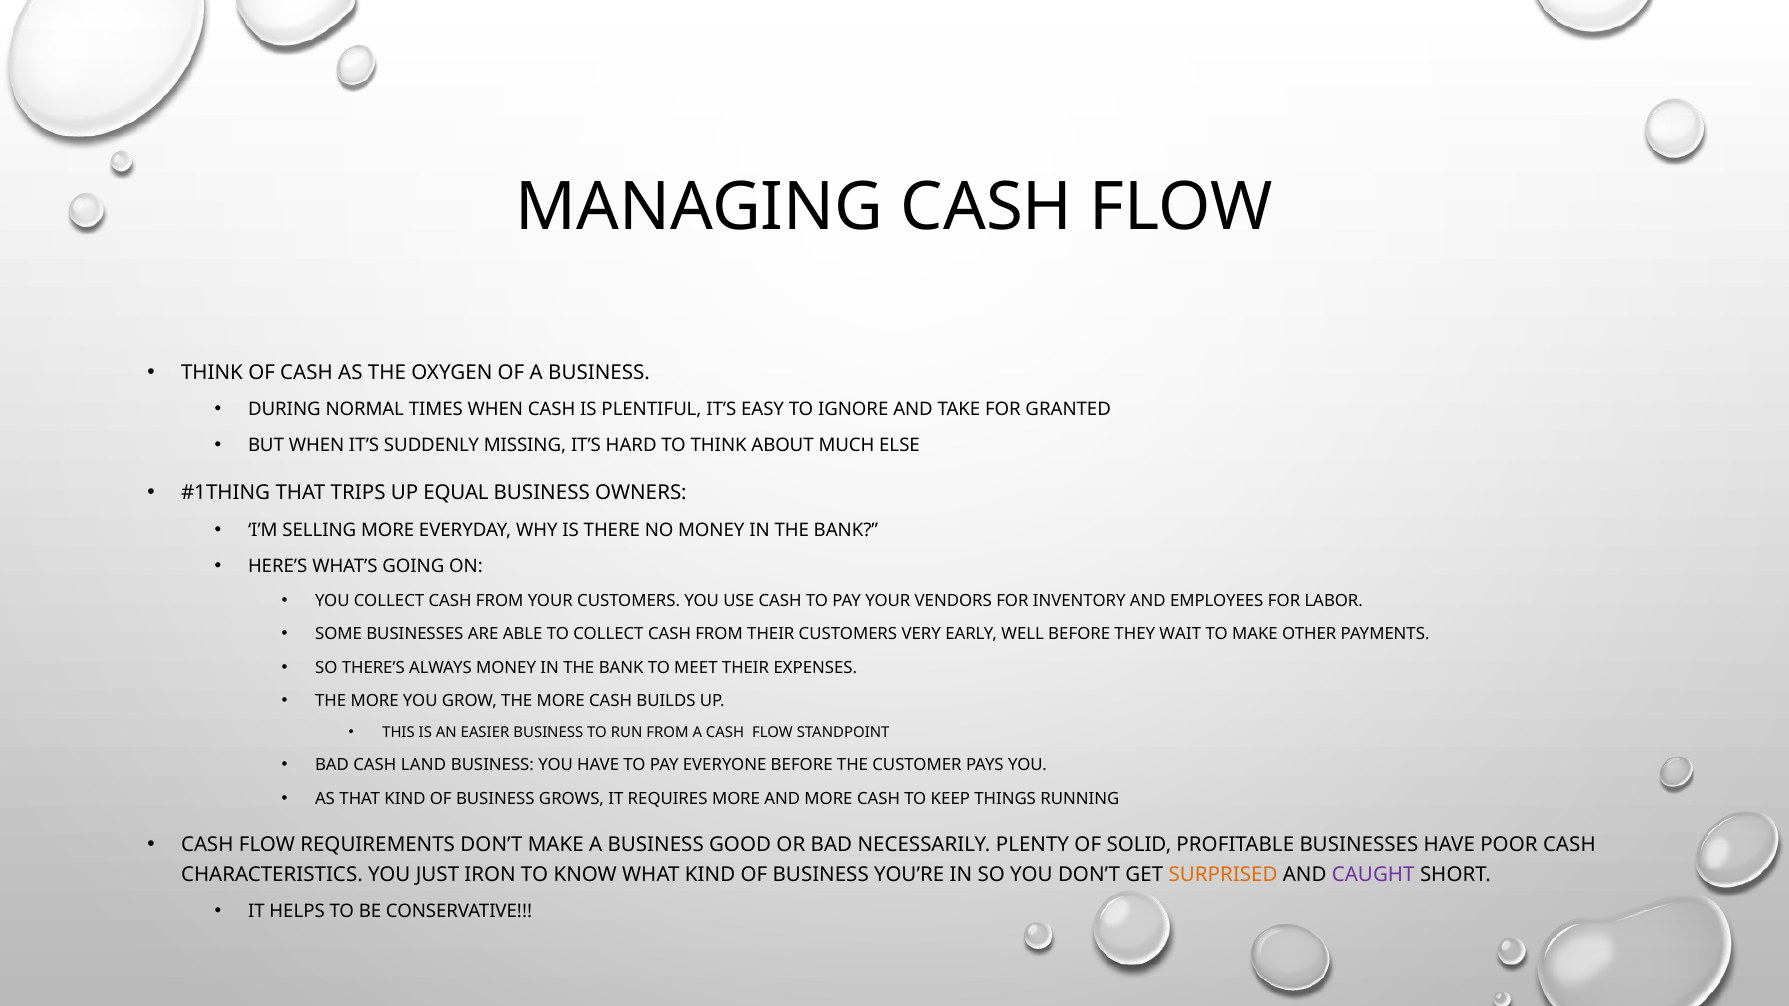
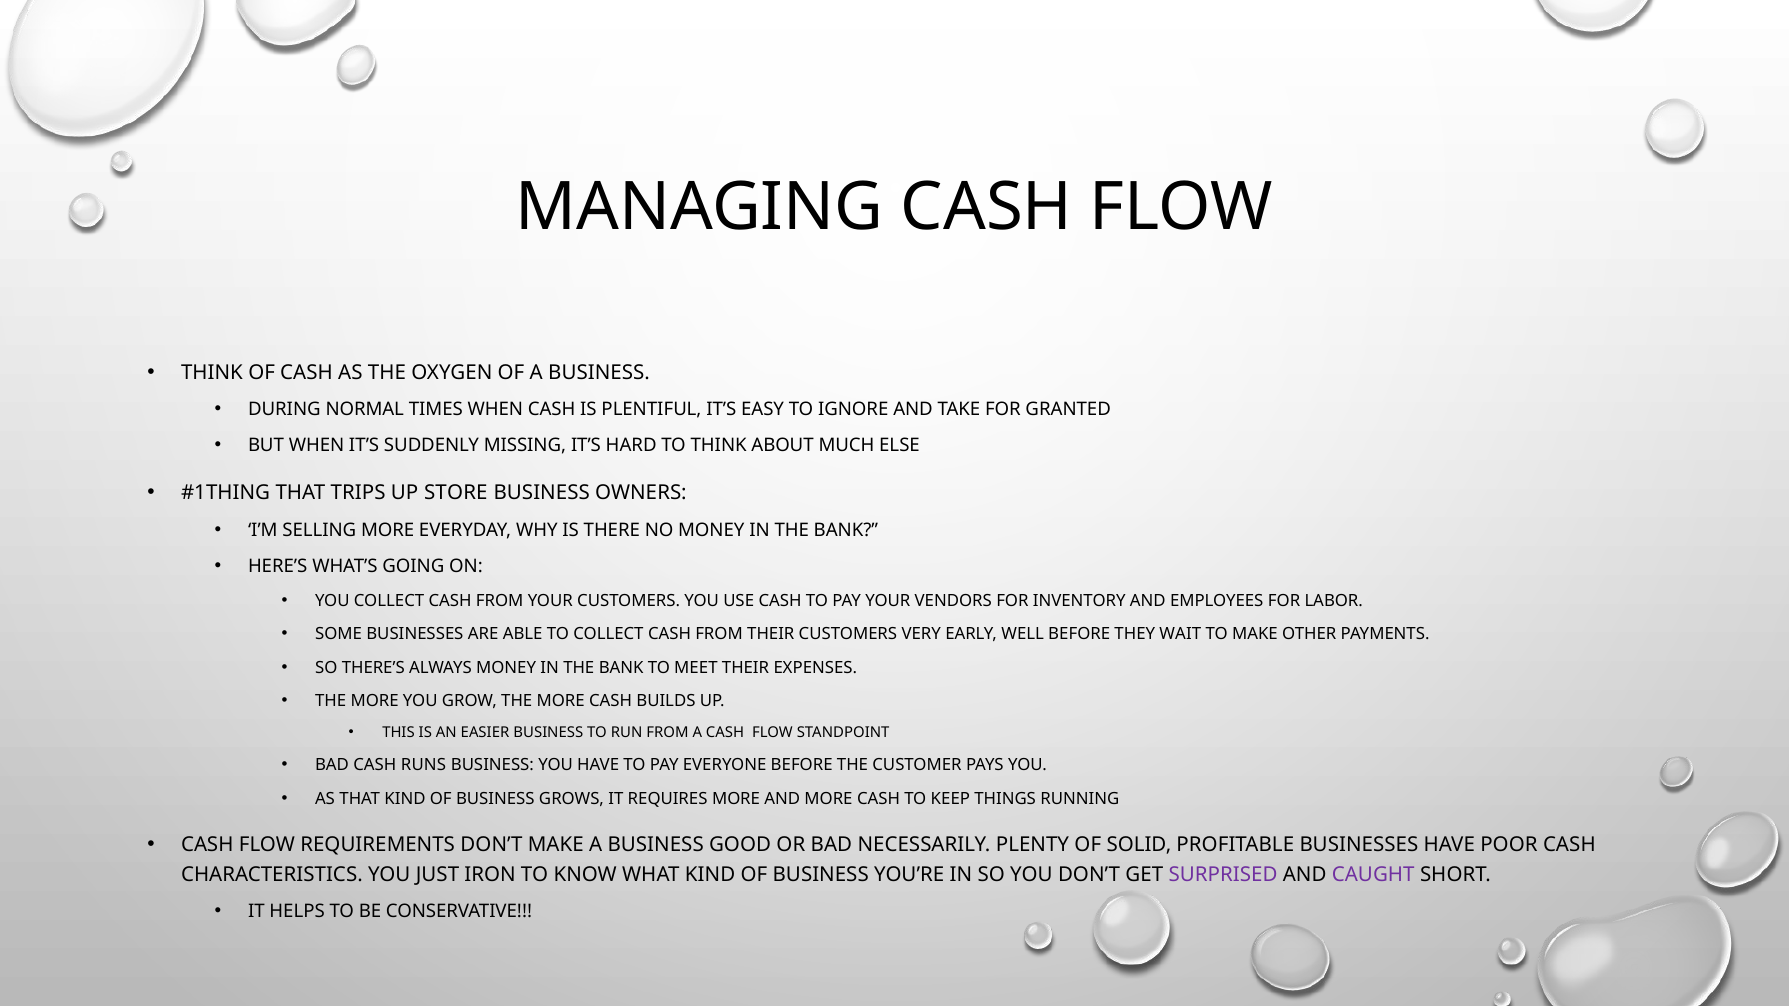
EQUAL: EQUAL -> STORE (456, 493)
LAND: LAND -> RUNS (424, 765)
SURPRISED colour: orange -> purple (1223, 875)
